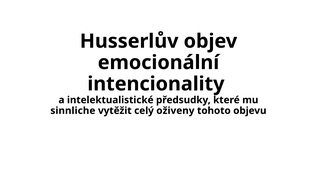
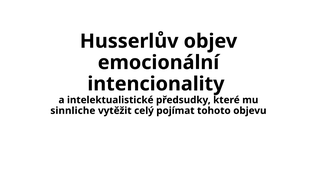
oživeny: oživeny -> pojímat (175, 111)
